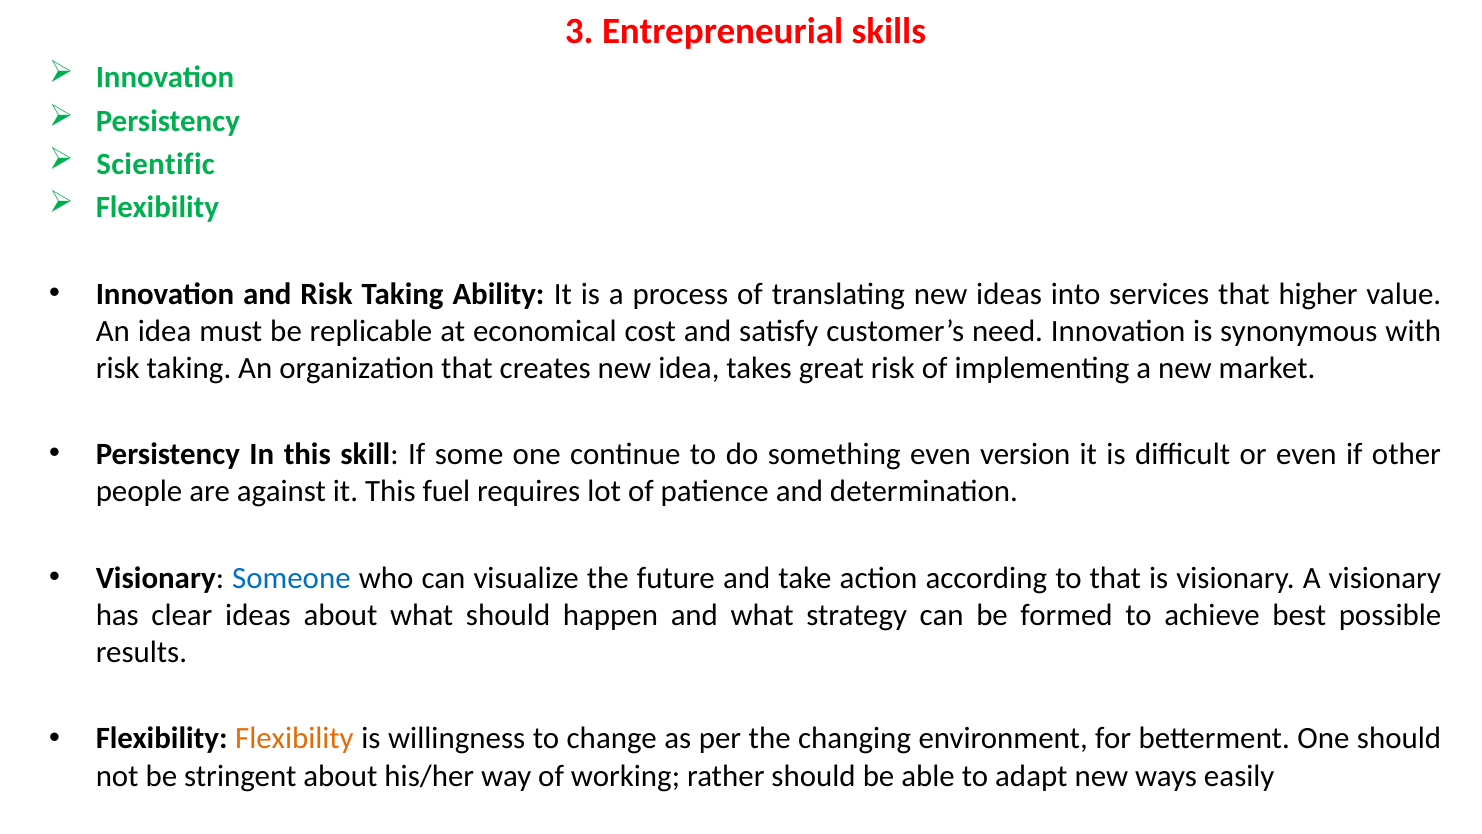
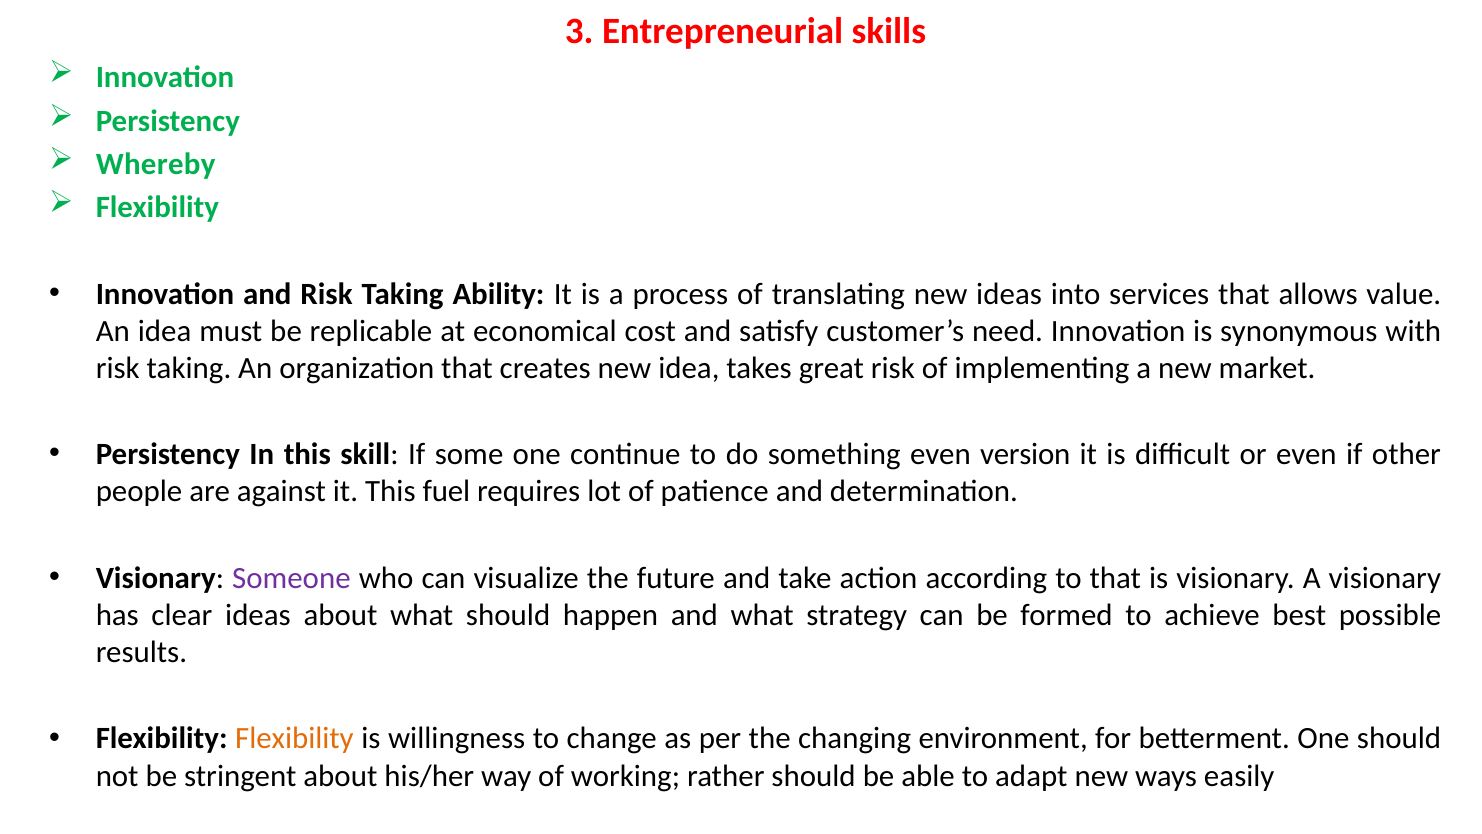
Scientific: Scientific -> Whereby (156, 164)
higher: higher -> allows (1318, 294)
Someone colour: blue -> purple (291, 578)
